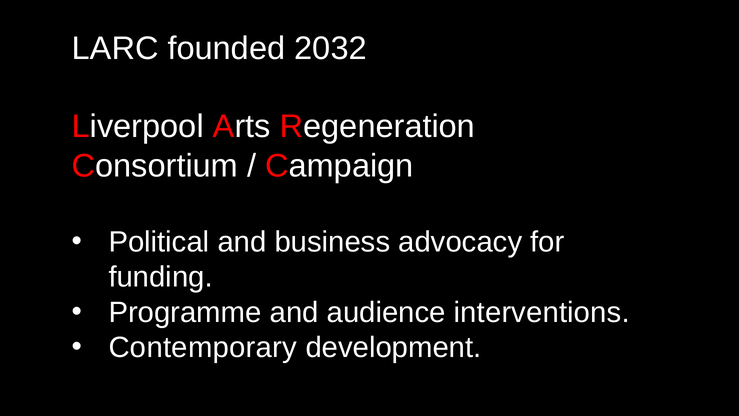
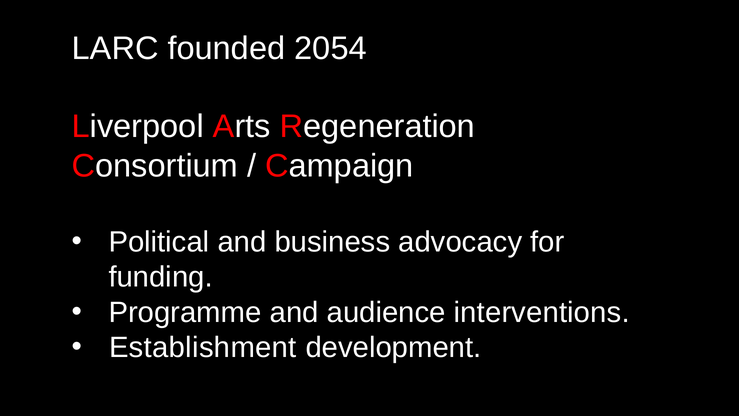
2032: 2032 -> 2054 (331, 48)
Contemporary: Contemporary -> Establishment (203, 347)
